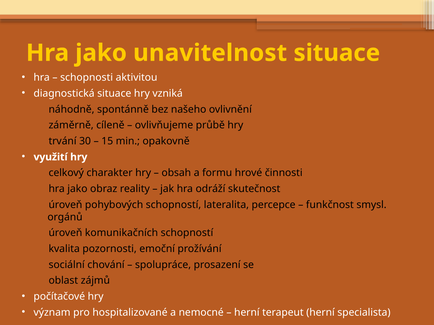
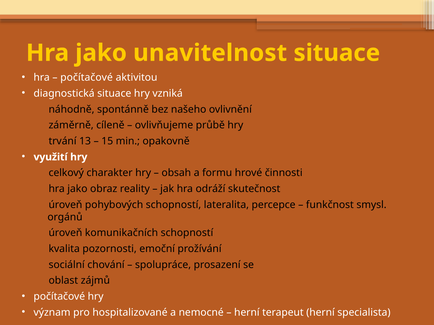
schopnosti: schopnosti -> počítačové (87, 78)
30: 30 -> 13 (85, 141)
